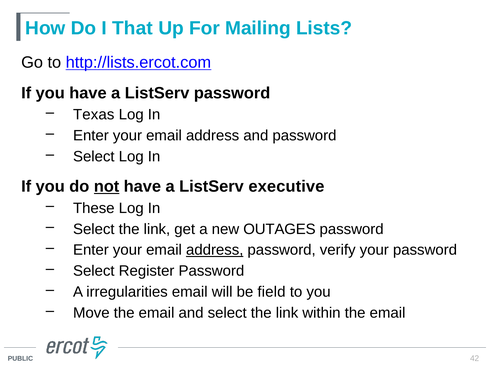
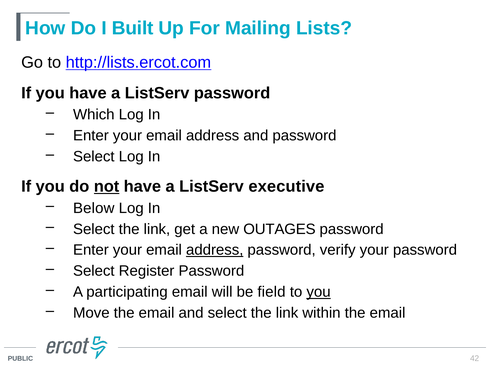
That: That -> Built (133, 28)
Texas: Texas -> Which (94, 115)
These: These -> Below (94, 208)
irregularities: irregularities -> participating (127, 292)
you underline: none -> present (319, 292)
